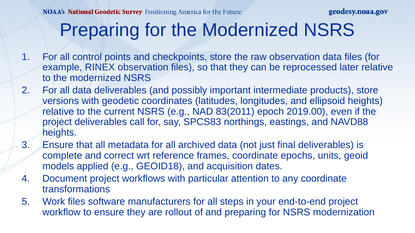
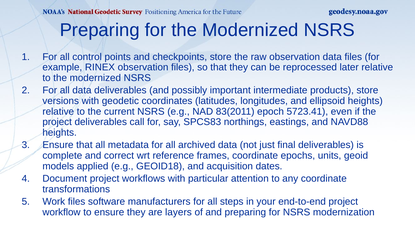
2019.00: 2019.00 -> 5723.41 (307, 112)
rollout: rollout -> layers (178, 213)
